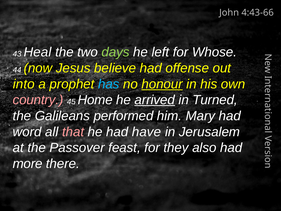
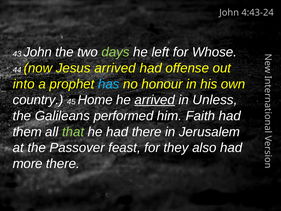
4:43-66: 4:43-66 -> 4:43-24 (258, 13)
43 Heal: Heal -> John (38, 52)
Jesus believe: believe -> arrived (115, 68)
honour underline: present -> none (162, 84)
country colour: pink -> white (38, 100)
Turned: Turned -> Unless (215, 100)
Mary: Mary -> Faith (200, 116)
word: word -> them (27, 132)
that colour: pink -> light green (73, 132)
had have: have -> there (147, 132)
